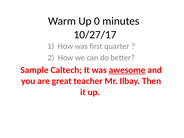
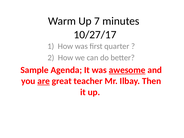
0: 0 -> 7 (97, 21)
Caltech: Caltech -> Agenda (66, 70)
are underline: none -> present (44, 81)
